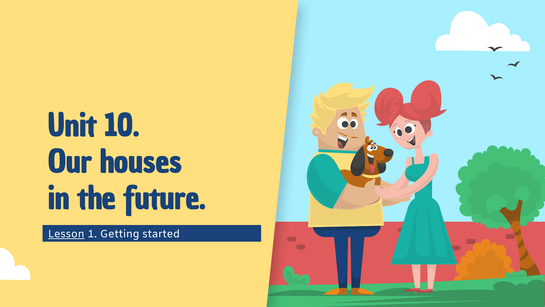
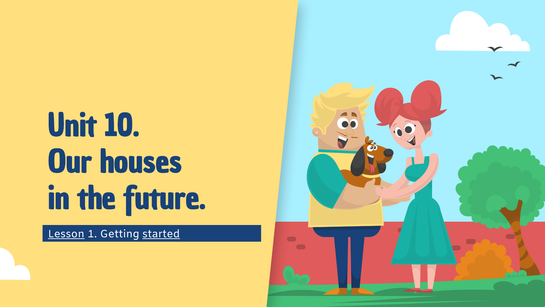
started underline: none -> present (161, 234)
